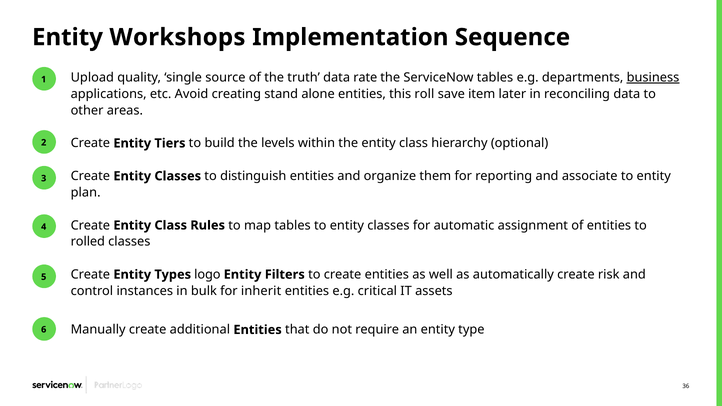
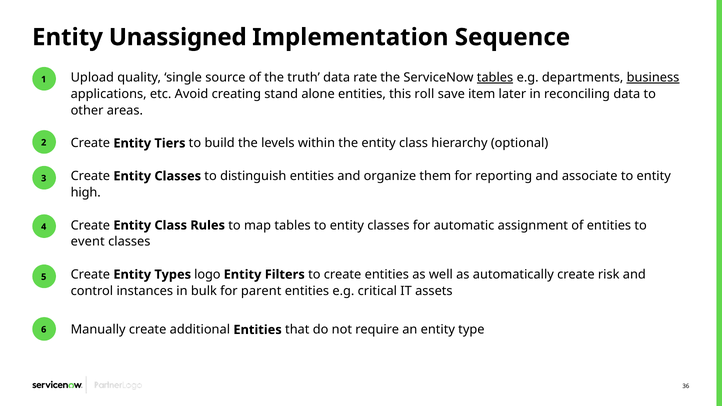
Workshops: Workshops -> Unassigned (178, 37)
tables underline: none -> present (495, 78)
plan: plan -> high (86, 193)
rolled: rolled -> event (88, 242)
inherit: inherit -> parent (261, 291)
